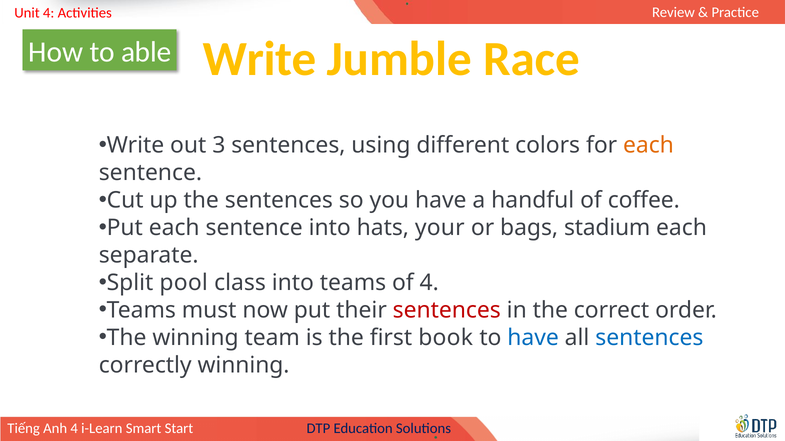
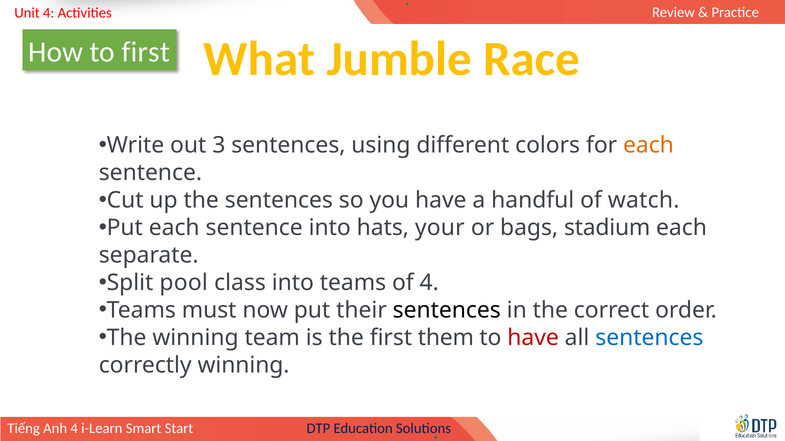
Write: Write -> What (259, 59)
to able: able -> first (146, 52)
coffee: coffee -> watch (644, 201)
sentences colour: red -> black (447, 311)
book: book -> them (446, 338)
have colour: blue -> red (533, 338)
